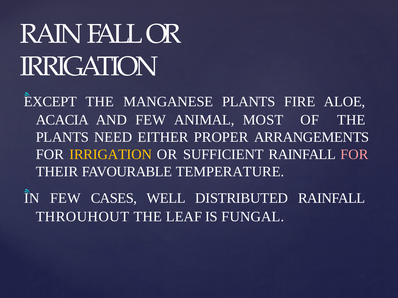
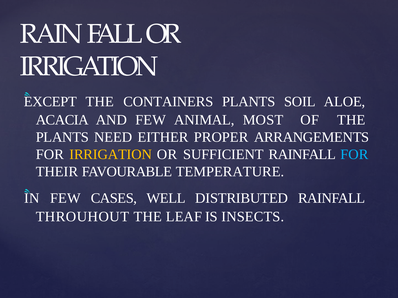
MANGANESE: MANGANESE -> CONTAINERS (168, 102)
FIRE: FIRE -> SOIL (300, 102)
FOR colour: pink -> light blue (354, 155)
FUNGAL: FUNGAL -> INSECTS (253, 217)
